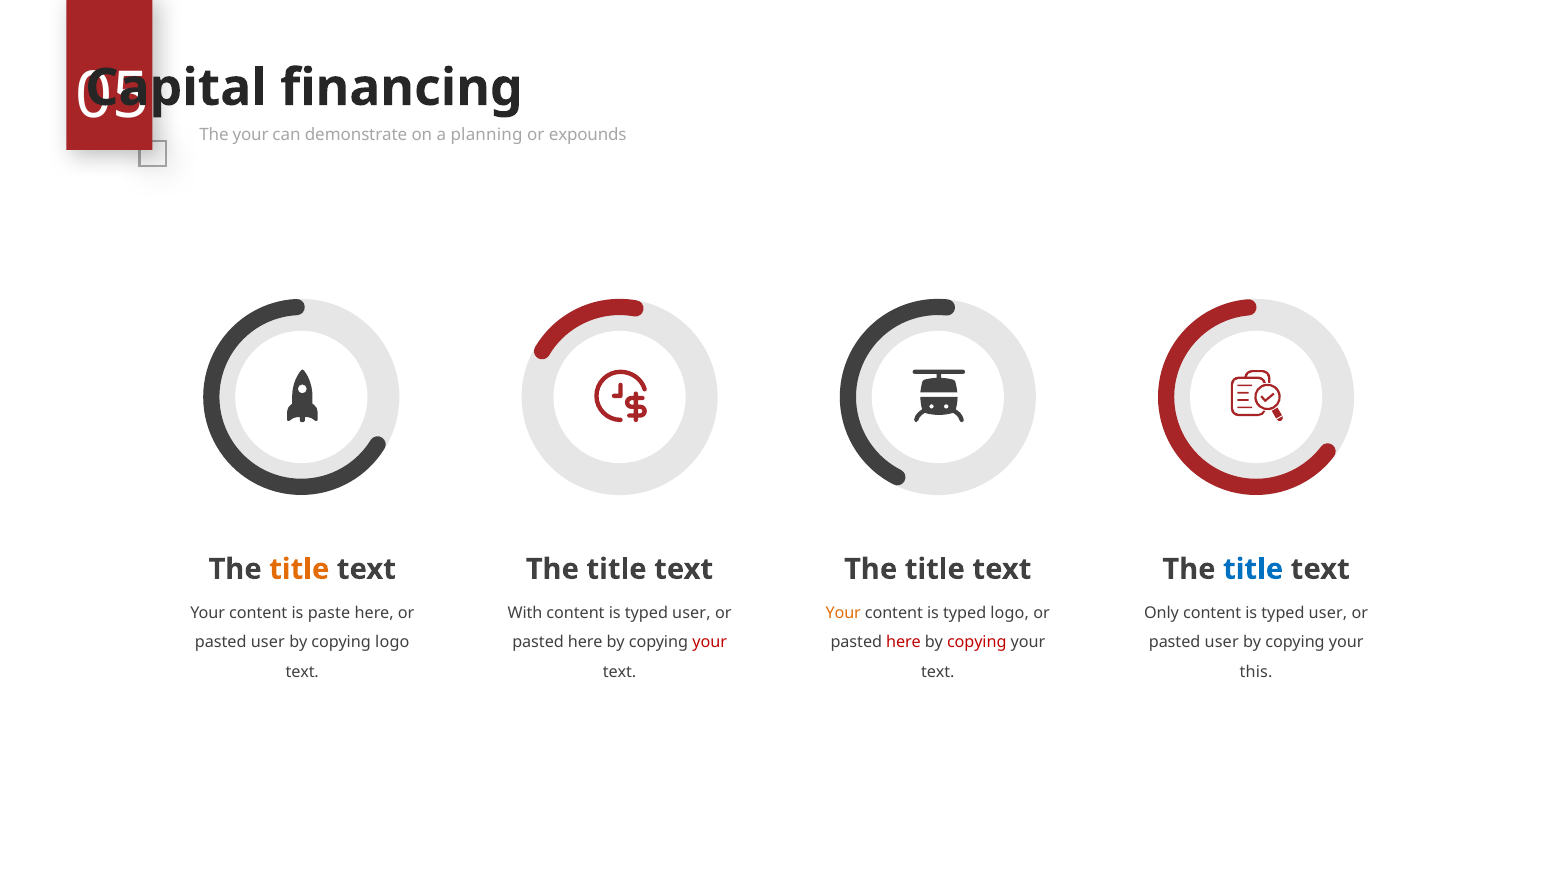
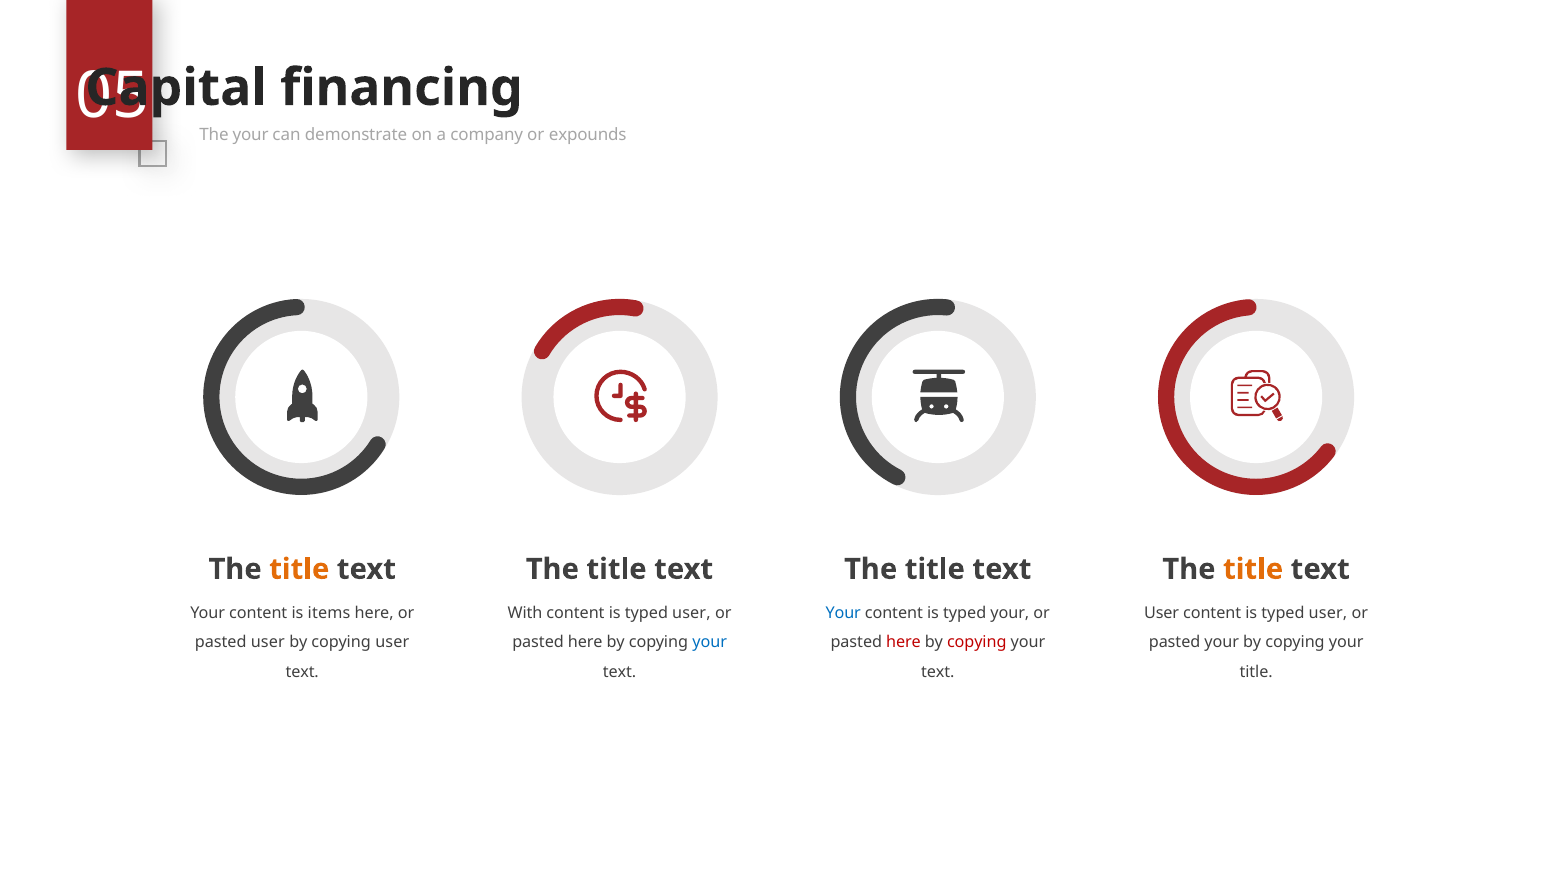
planning: planning -> company (487, 135)
title colour: blue -> orange (1253, 569)
paste: paste -> items (329, 613)
Your colour: orange -> blue (843, 613)
typed logo: logo -> your (1010, 613)
Only: Only -> User (1162, 613)
copying logo: logo -> user (392, 642)
your colour: red -> blue (710, 642)
user: user -> your (1222, 642)
this: this -> title (1256, 672)
